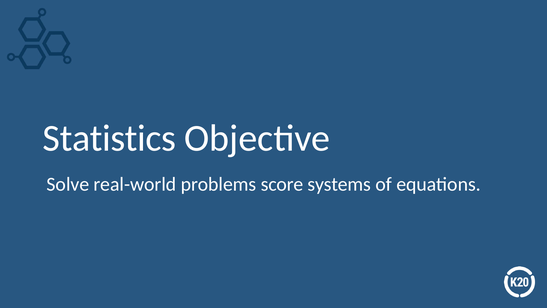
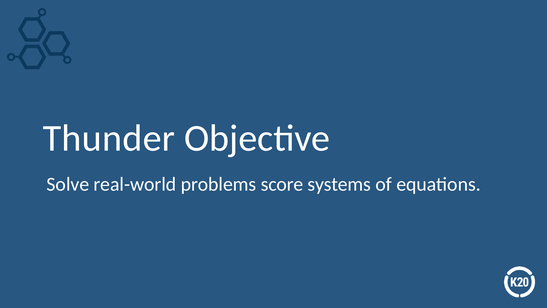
Statistics: Statistics -> Thunder (109, 138)
